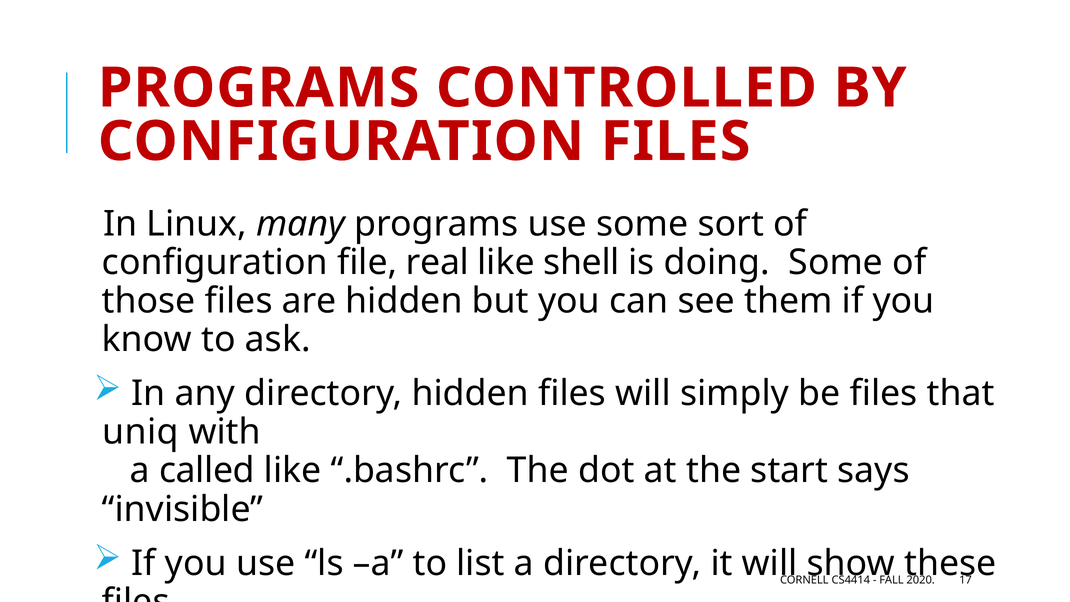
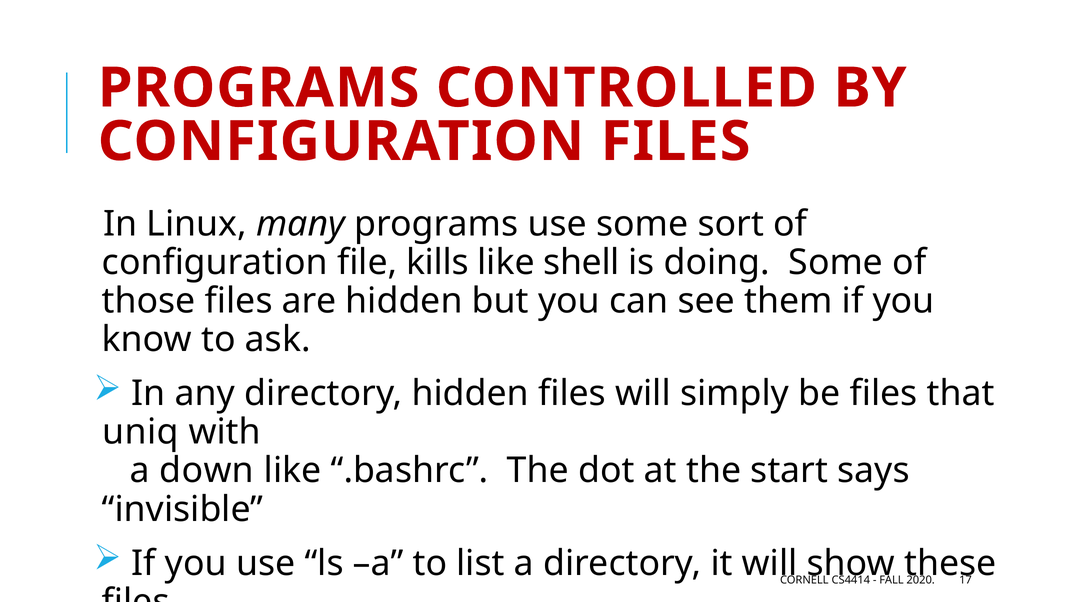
real: real -> kills (437, 262)
called: called -> down (207, 471)
